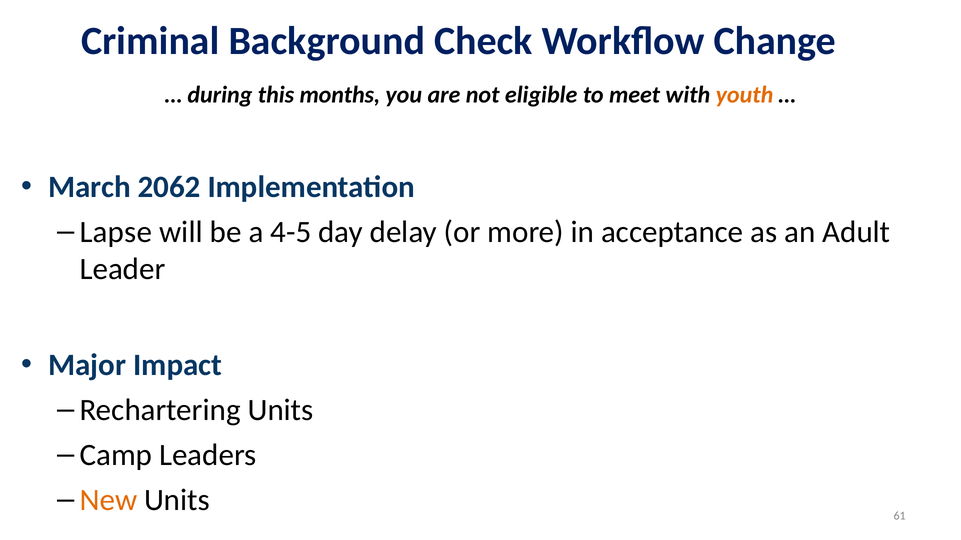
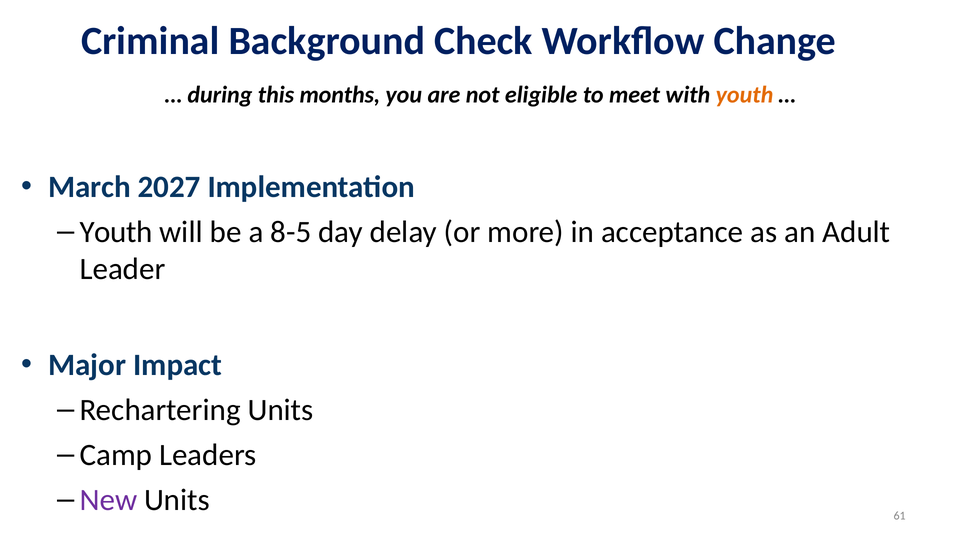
2062: 2062 -> 2027 (169, 187)
Lapse: Lapse -> Youth (116, 232)
4-5: 4-5 -> 8-5 (291, 232)
New colour: orange -> purple (108, 501)
